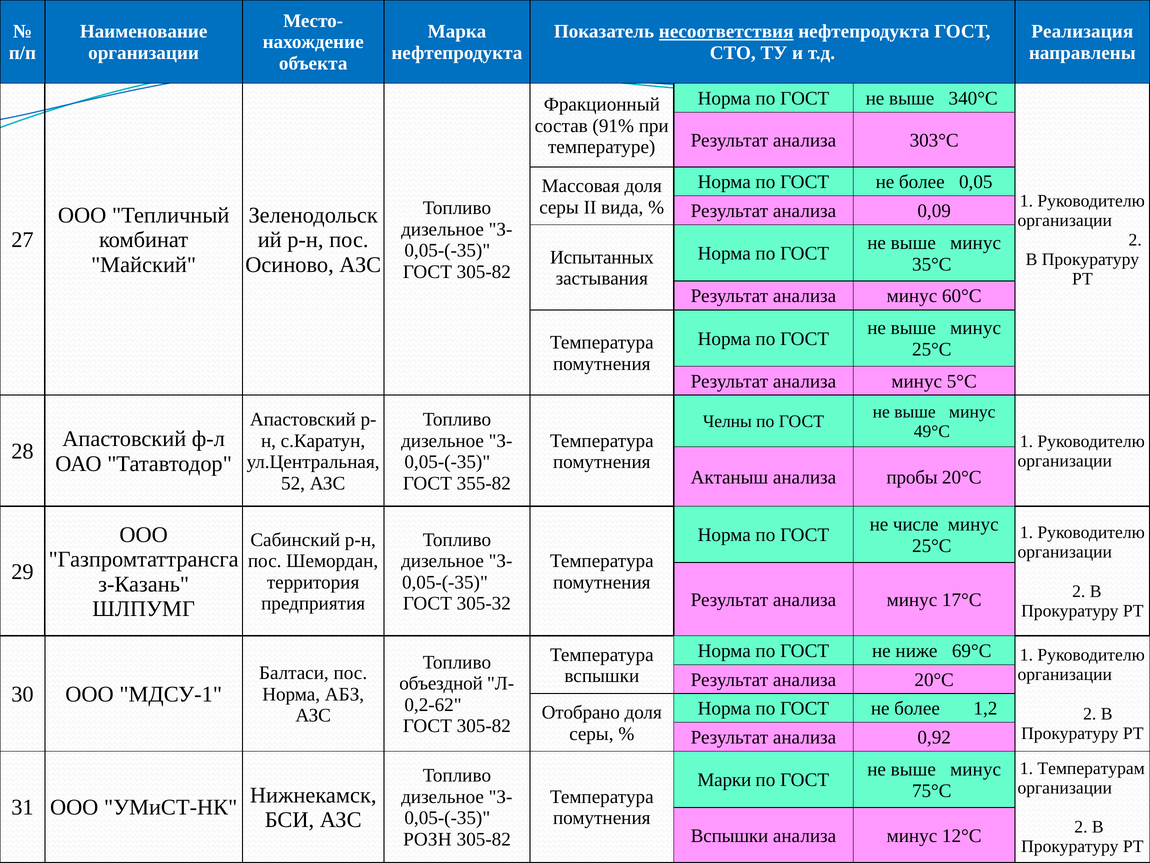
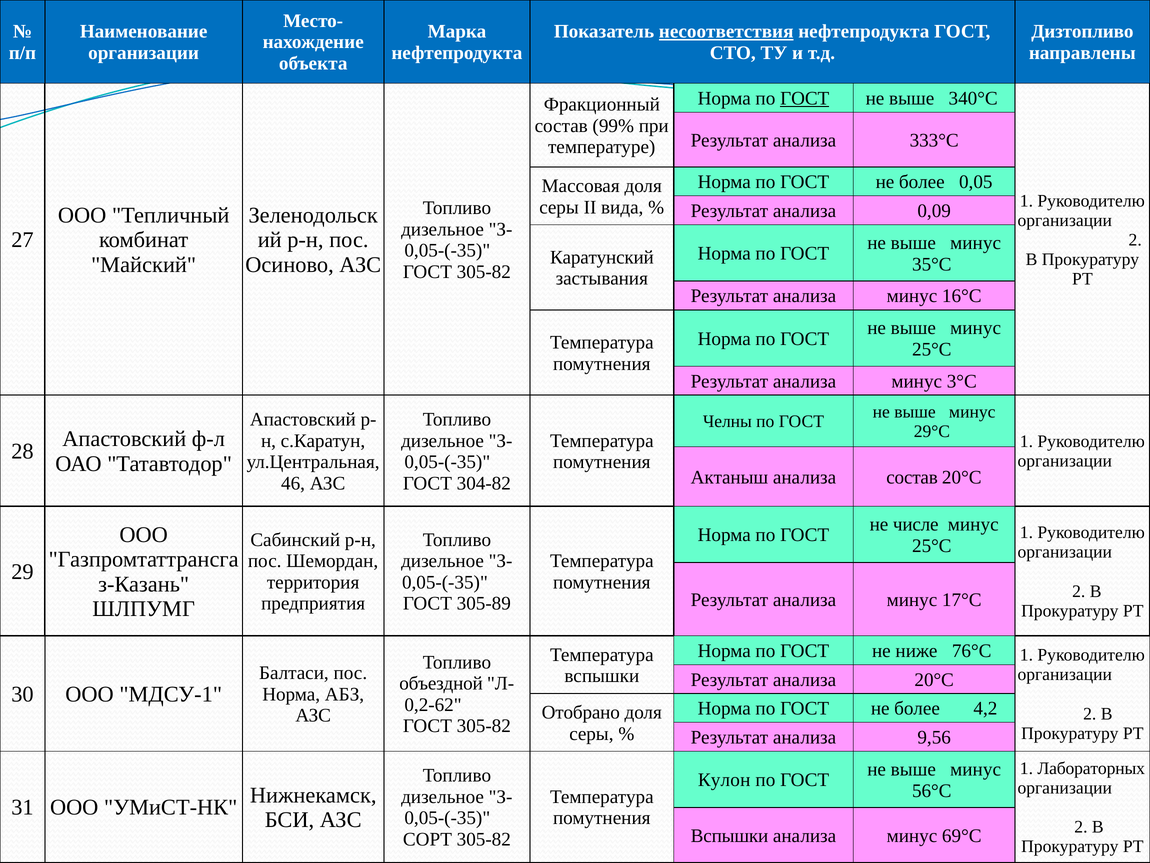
Реализация: Реализация -> Дизтопливо (1082, 31)
ГОСТ underline: none -> present (805, 98)
91%: 91% -> 99% (613, 126)
303°С: 303°С -> 333°С (934, 140)
Испытанных: Испытанных -> Каратунский (602, 257)
60°С: 60°С -> 16°С (962, 296)
5°С: 5°С -> 3°С (962, 381)
49°С: 49°С -> 29°С (932, 431)
анализа пробы: пробы -> состав (912, 477)
52: 52 -> 46 (293, 483)
355-82: 355-82 -> 304-82 (484, 483)
305-32: 305-32 -> 305-89 (484, 603)
69°С: 69°С -> 76°С (972, 651)
1,2: 1,2 -> 4,2 (985, 708)
0,92: 0,92 -> 9,56 (934, 737)
Температурам: Температурам -> Лабораторных (1091, 768)
Марки: Марки -> Кулон (724, 780)
75°С: 75°С -> 56°С (932, 790)
12°С: 12°С -> 69°С (962, 835)
РОЗН: РОЗН -> СОРТ (427, 839)
